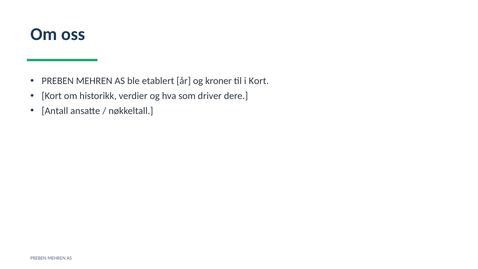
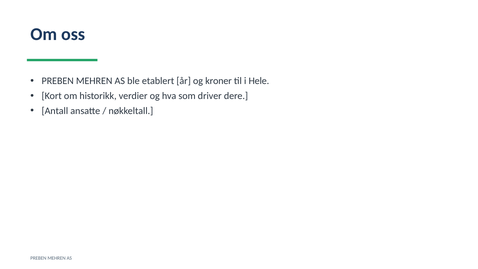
i Kort: Kort -> Hele (259, 81)
